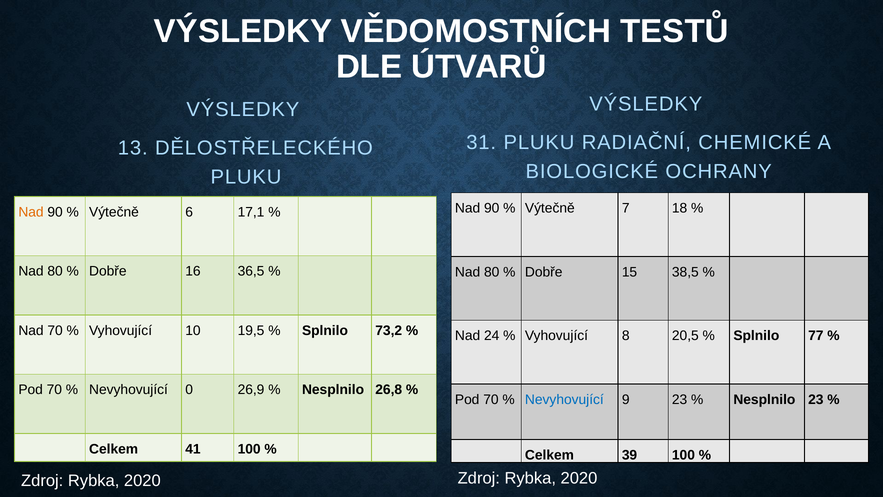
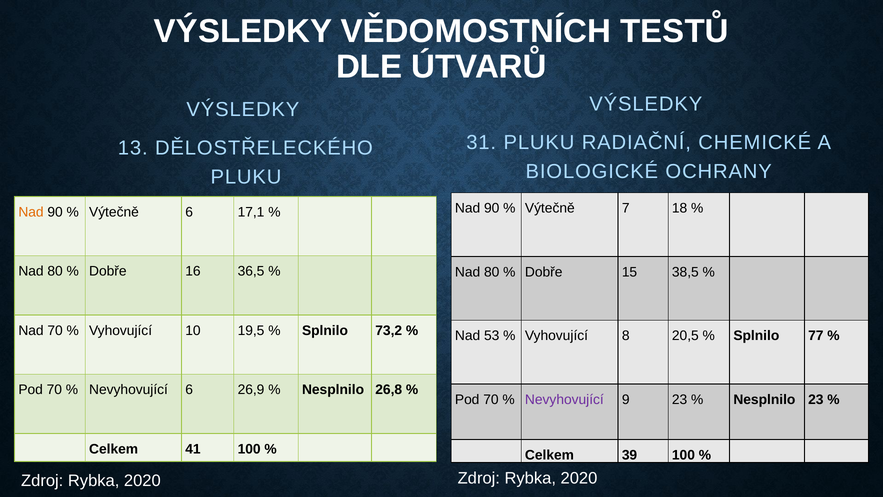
24: 24 -> 53 (492, 336)
Nevyhovující 0: 0 -> 6 (189, 390)
Nevyhovující colour: blue -> purple (564, 399)
